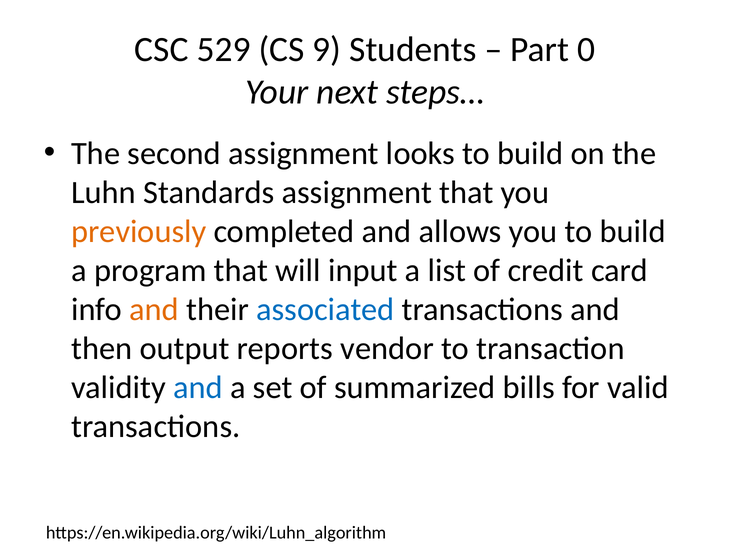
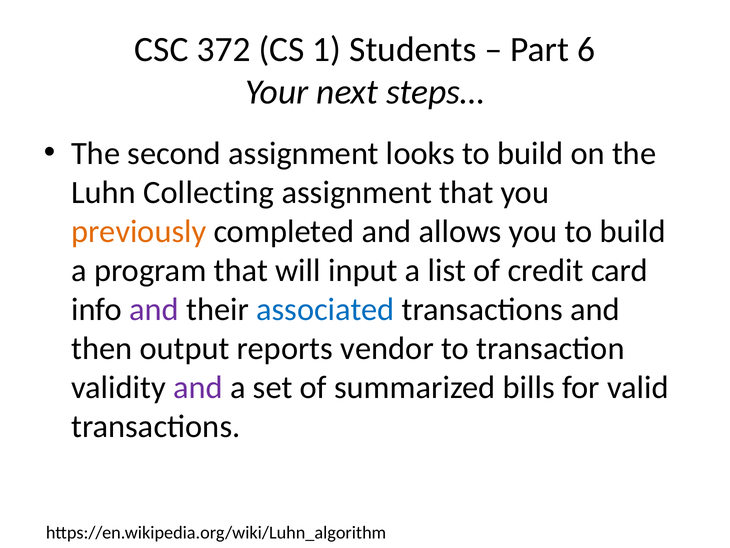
529: 529 -> 372 (224, 49)
9: 9 -> 1 (327, 49)
0: 0 -> 6 (586, 49)
Standards: Standards -> Collecting (209, 192)
and colour: orange -> purple (154, 309)
and colour: blue -> purple (198, 387)
